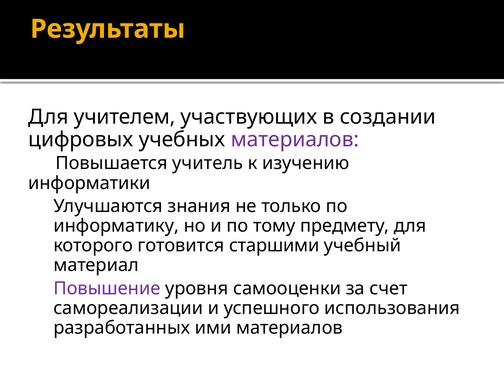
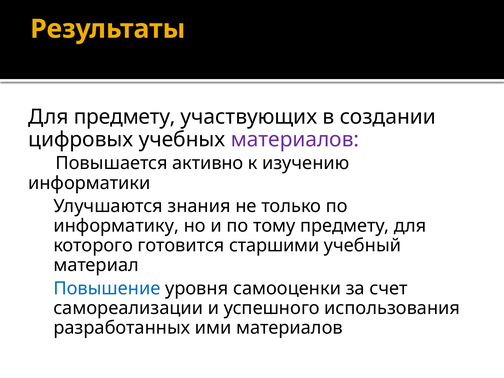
Для учителем: учителем -> предмету (125, 117)
учитель: учитель -> активно (208, 163)
Повышение colour: purple -> blue (107, 288)
